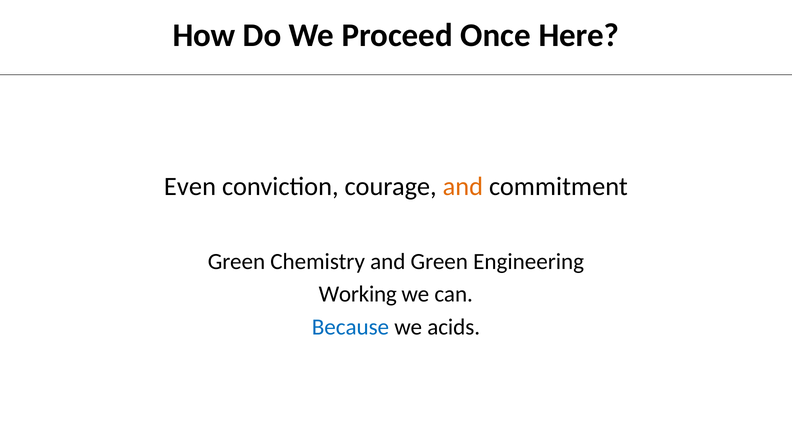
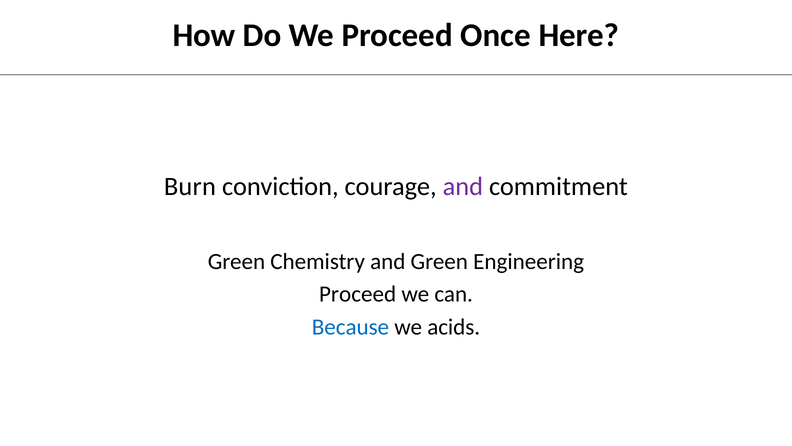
Even: Even -> Burn (190, 186)
and colour: orange -> purple (463, 186)
Working: Working -> Proceed (358, 294)
